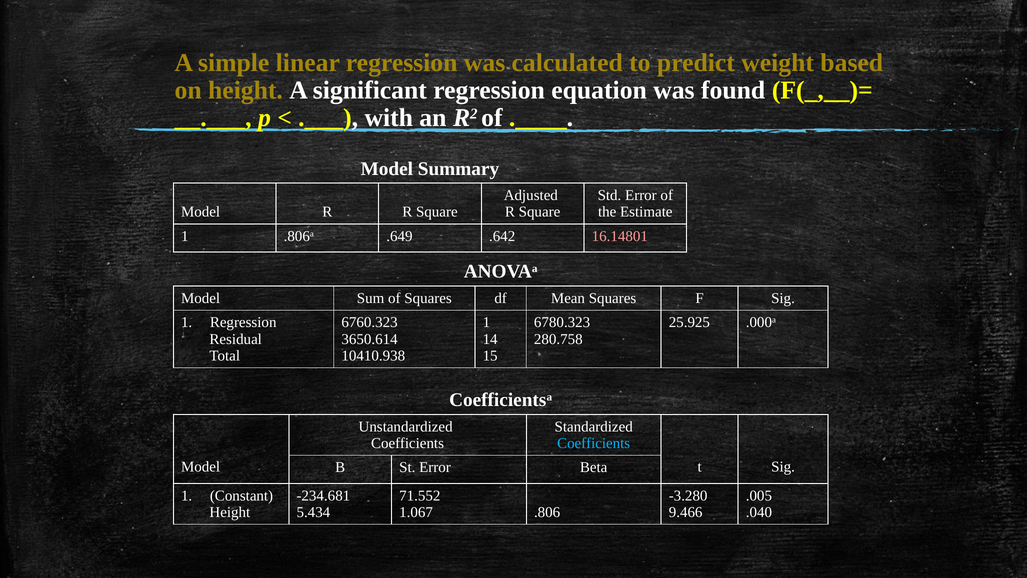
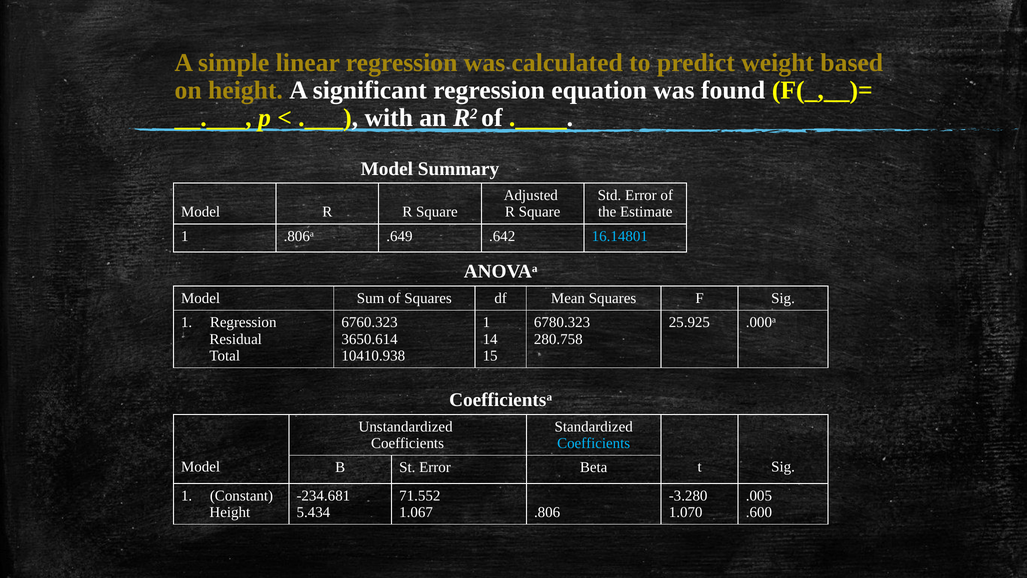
16.14801 colour: pink -> light blue (620, 236)
9.466: 9.466 -> 1.070 (686, 512)
.040: .040 -> .600 (759, 512)
